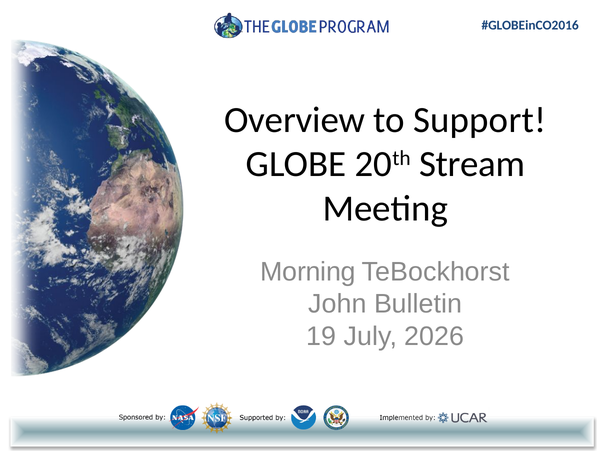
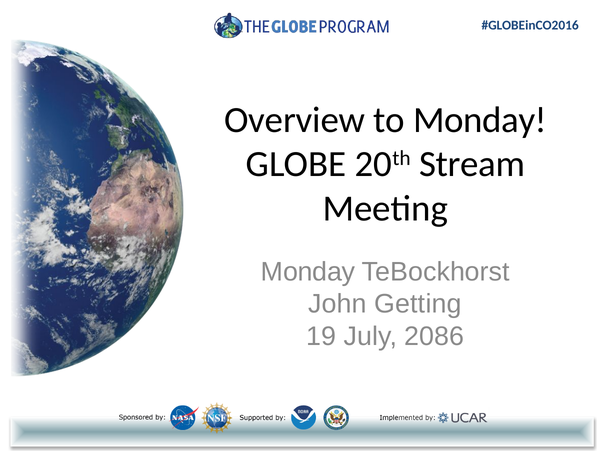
to Support: Support -> Monday (480, 120)
Morning: Morning -> Monday (308, 272)
Bulletin: Bulletin -> Getting (418, 304)
2026: 2026 -> 2086 (434, 336)
